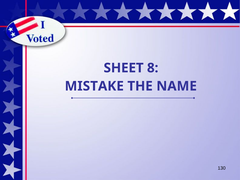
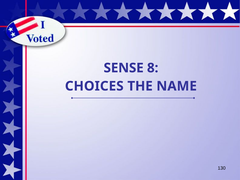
SHEET: SHEET -> SENSE (124, 68)
MISTAKE: MISTAKE -> CHOICES (94, 86)
